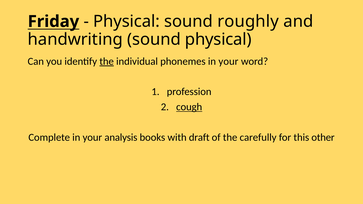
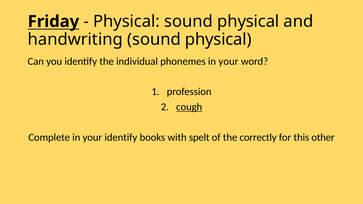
roughly: roughly -> physical (248, 22)
the underline: present -> none (107, 61)
your analysis: analysis -> identify (121, 137)
draft: draft -> spelt (199, 137)
carefully: carefully -> correctly (258, 137)
